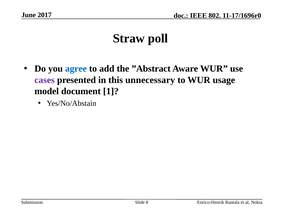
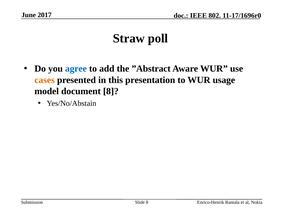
cases colour: purple -> orange (45, 80)
unnecessary: unnecessary -> presentation (150, 80)
document 1: 1 -> 8 (111, 91)
